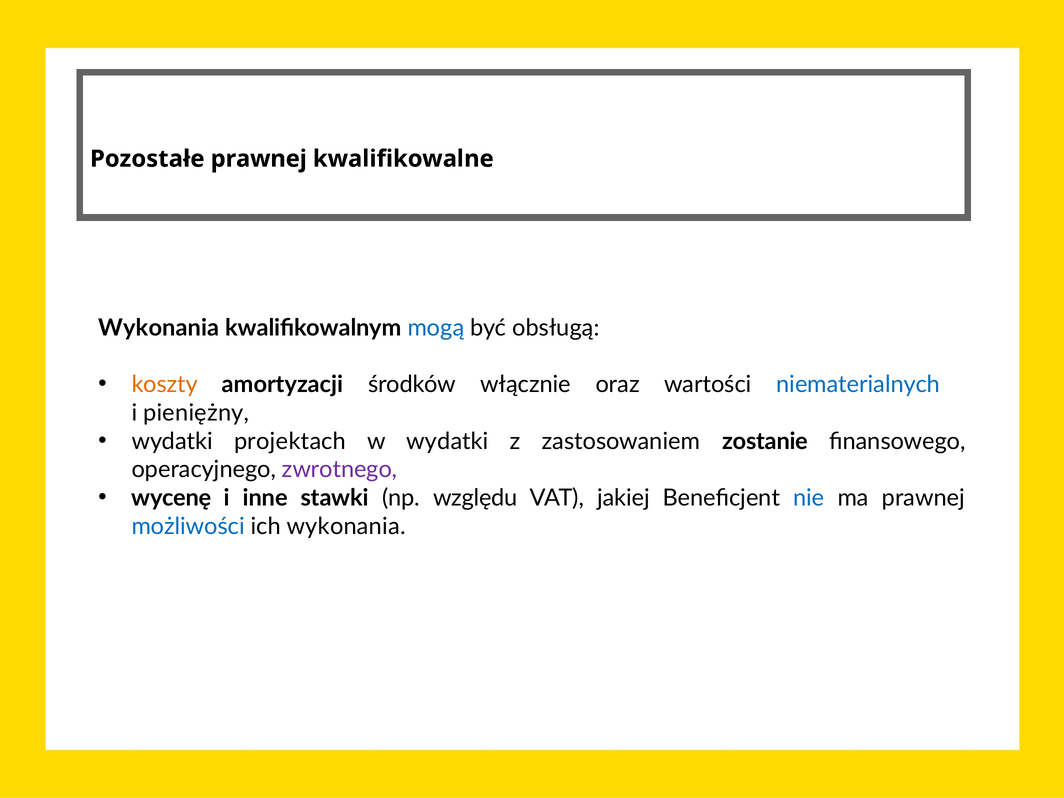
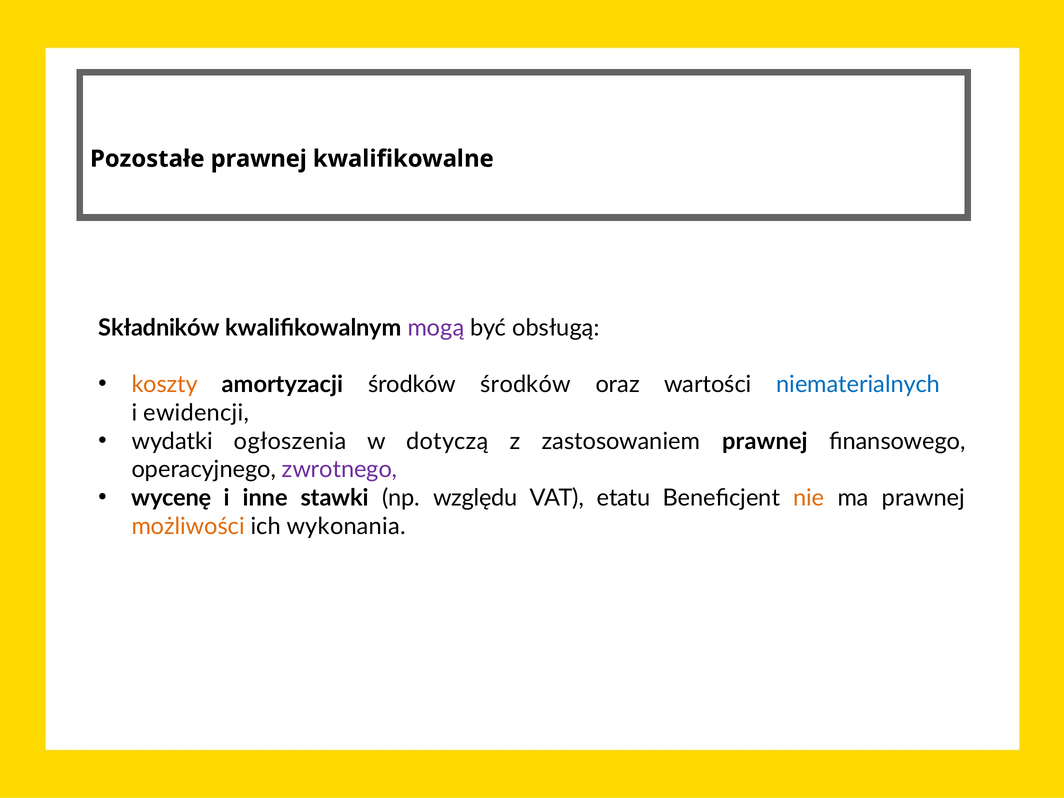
Wykonania: Wykonania -> Składników (159, 328)
mogą colour: blue -> purple (436, 328)
środków włącznie: włącznie -> środków (526, 385)
pieniężny: pieniężny -> ewidencji (196, 413)
projektach: projektach -> ogłoszenia (290, 441)
w wydatki: wydatki -> dotyczą (447, 441)
zastosowaniem zostanie: zostanie -> prawnej (765, 441)
jakiej: jakiej -> etatu (624, 498)
nie colour: blue -> orange (809, 498)
możliwości colour: blue -> orange (188, 526)
